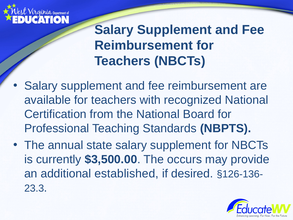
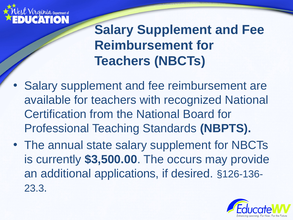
established: established -> applications (127, 173)
